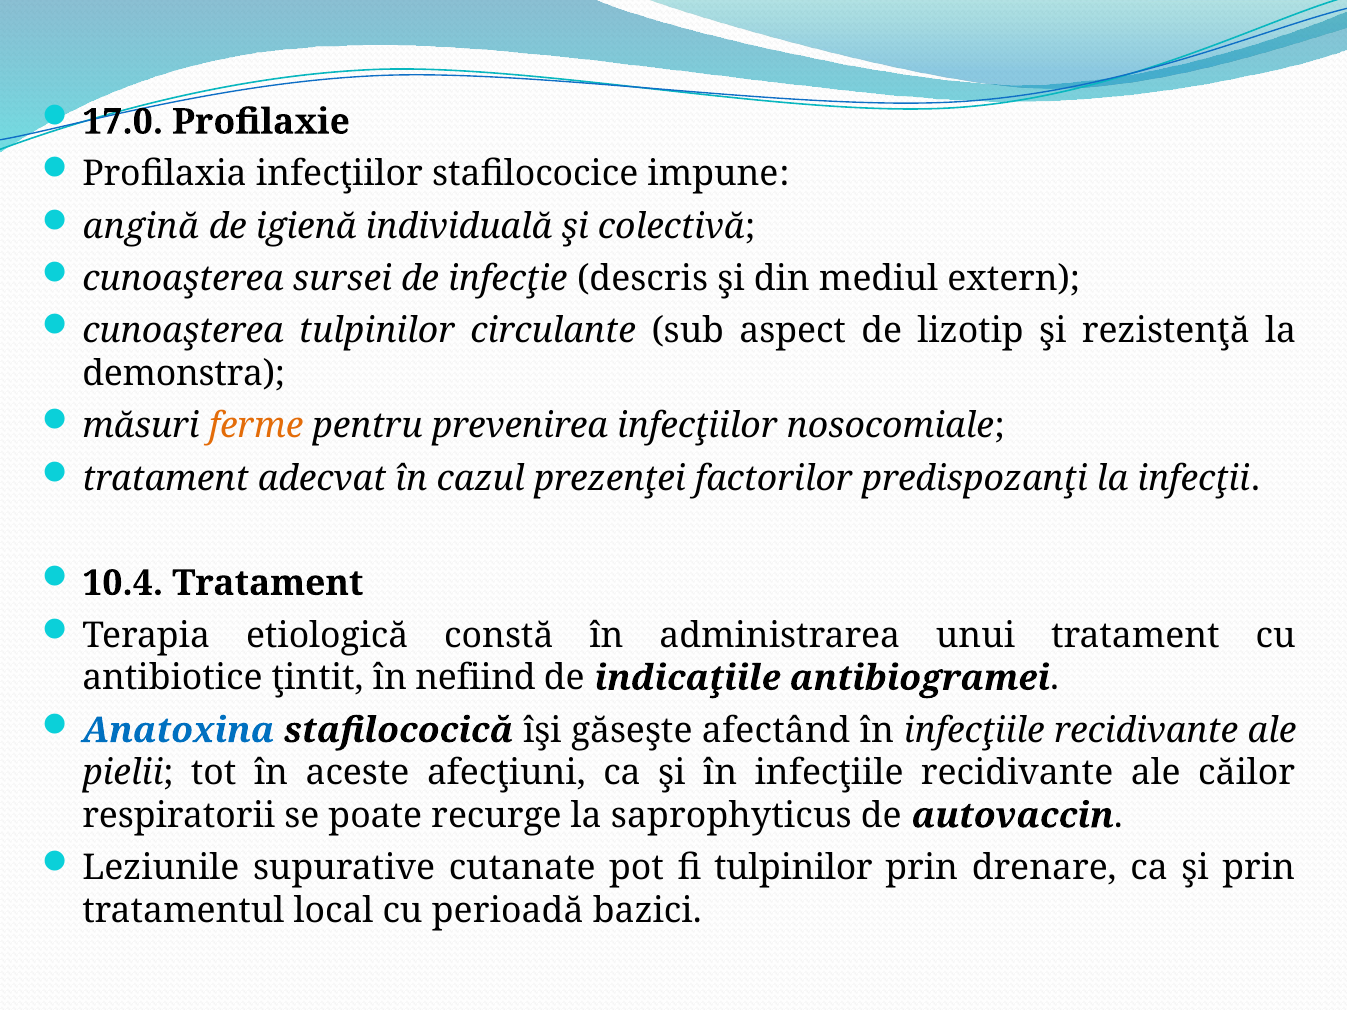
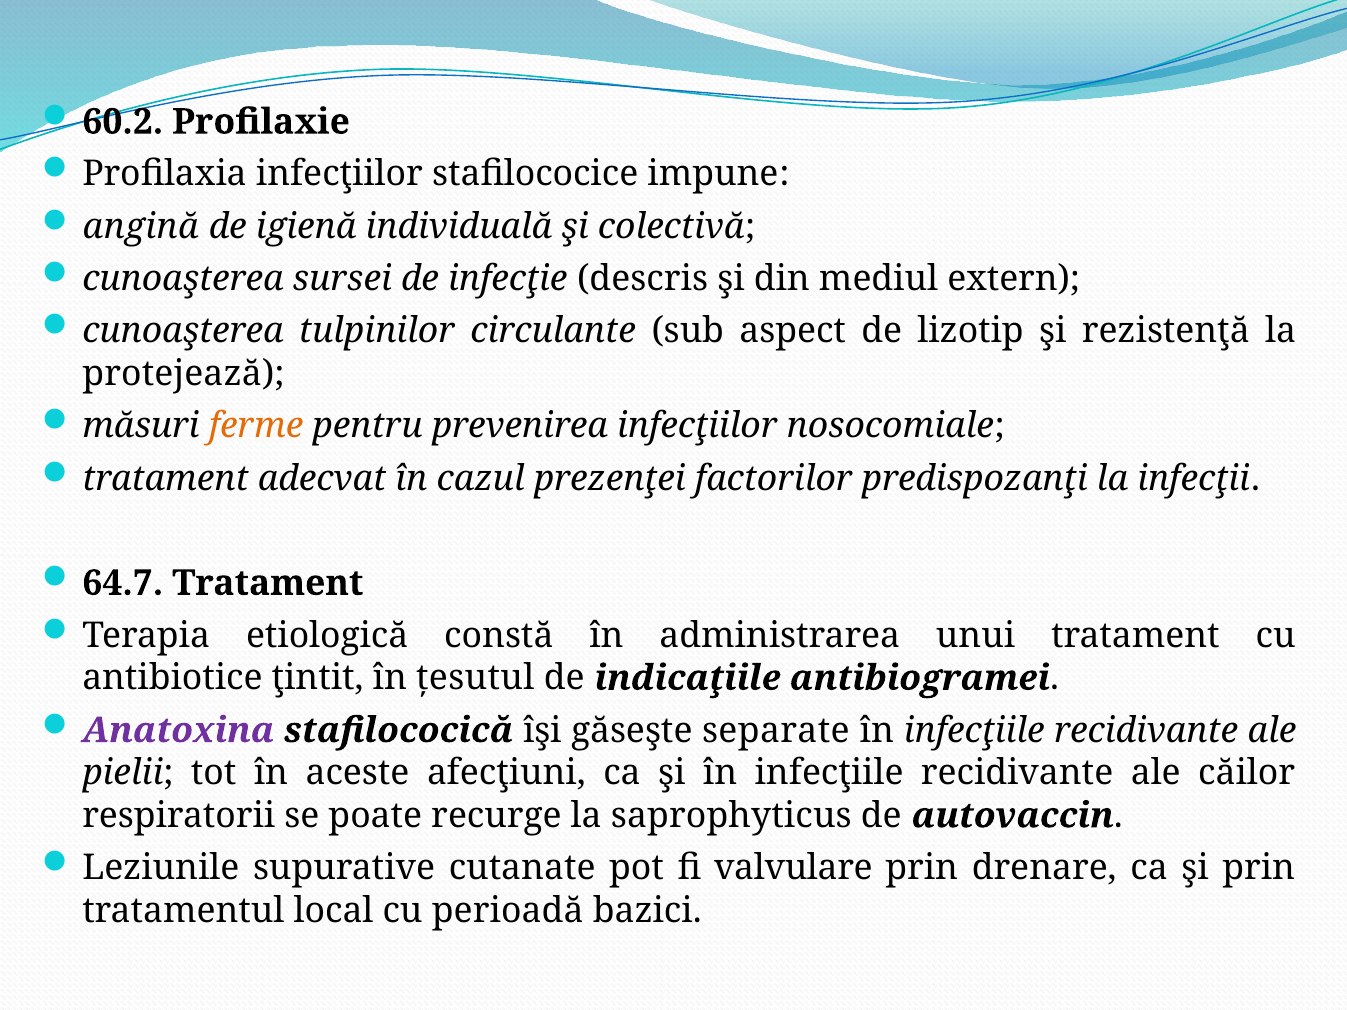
17.0: 17.0 -> 60.2 (123, 122)
demonstra: demonstra -> protejează (183, 374)
10.4: 10.4 -> 64.7 (123, 583)
nefiind: nefiind -> ţesutul (475, 678)
Anatoxina colour: blue -> purple (178, 731)
afectând: afectând -> separate (776, 731)
fi tulpinilor: tulpinilor -> valvulare (793, 868)
